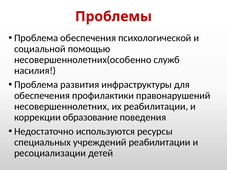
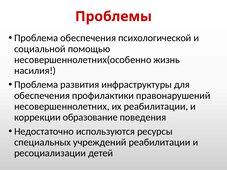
служб: служб -> жизнь (167, 60)
